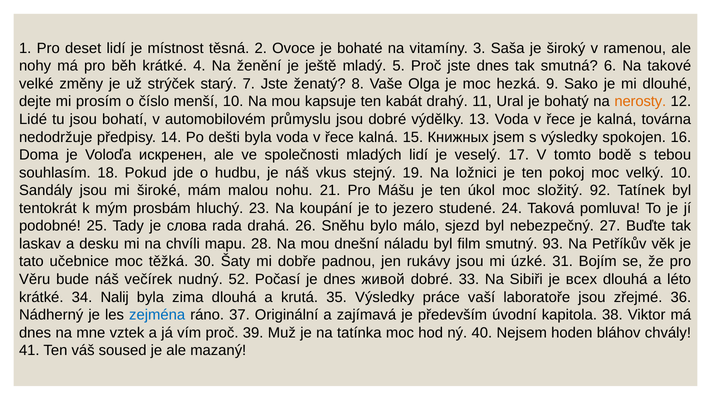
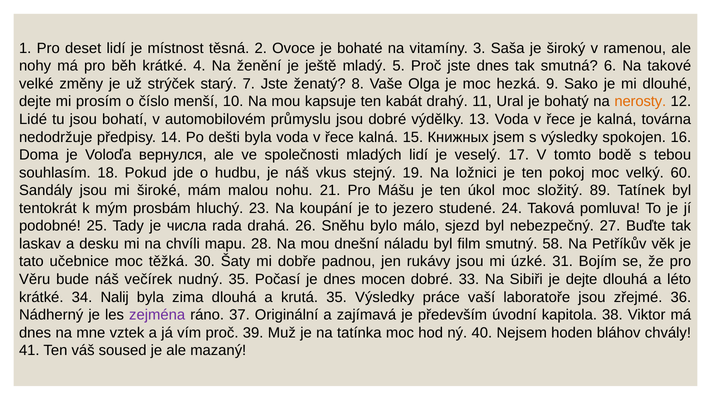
искренен: искренен -> вернулся (173, 155)
velký 10: 10 -> 60 (681, 173)
92: 92 -> 89 (600, 190)
слова: слова -> числа (187, 226)
93: 93 -> 58 (553, 244)
nudný 52: 52 -> 35 (239, 279)
живой: живой -> mocen (383, 279)
je всех: всех -> dejte (582, 279)
zejména colour: blue -> purple (157, 315)
